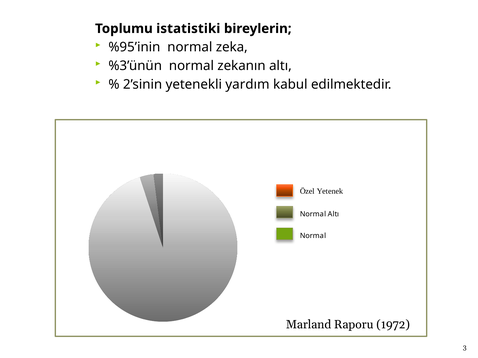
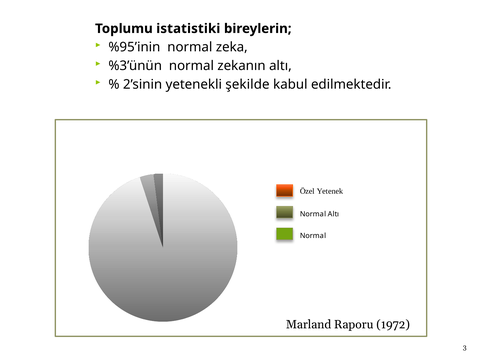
yardım: yardım -> şekilde (247, 84)
